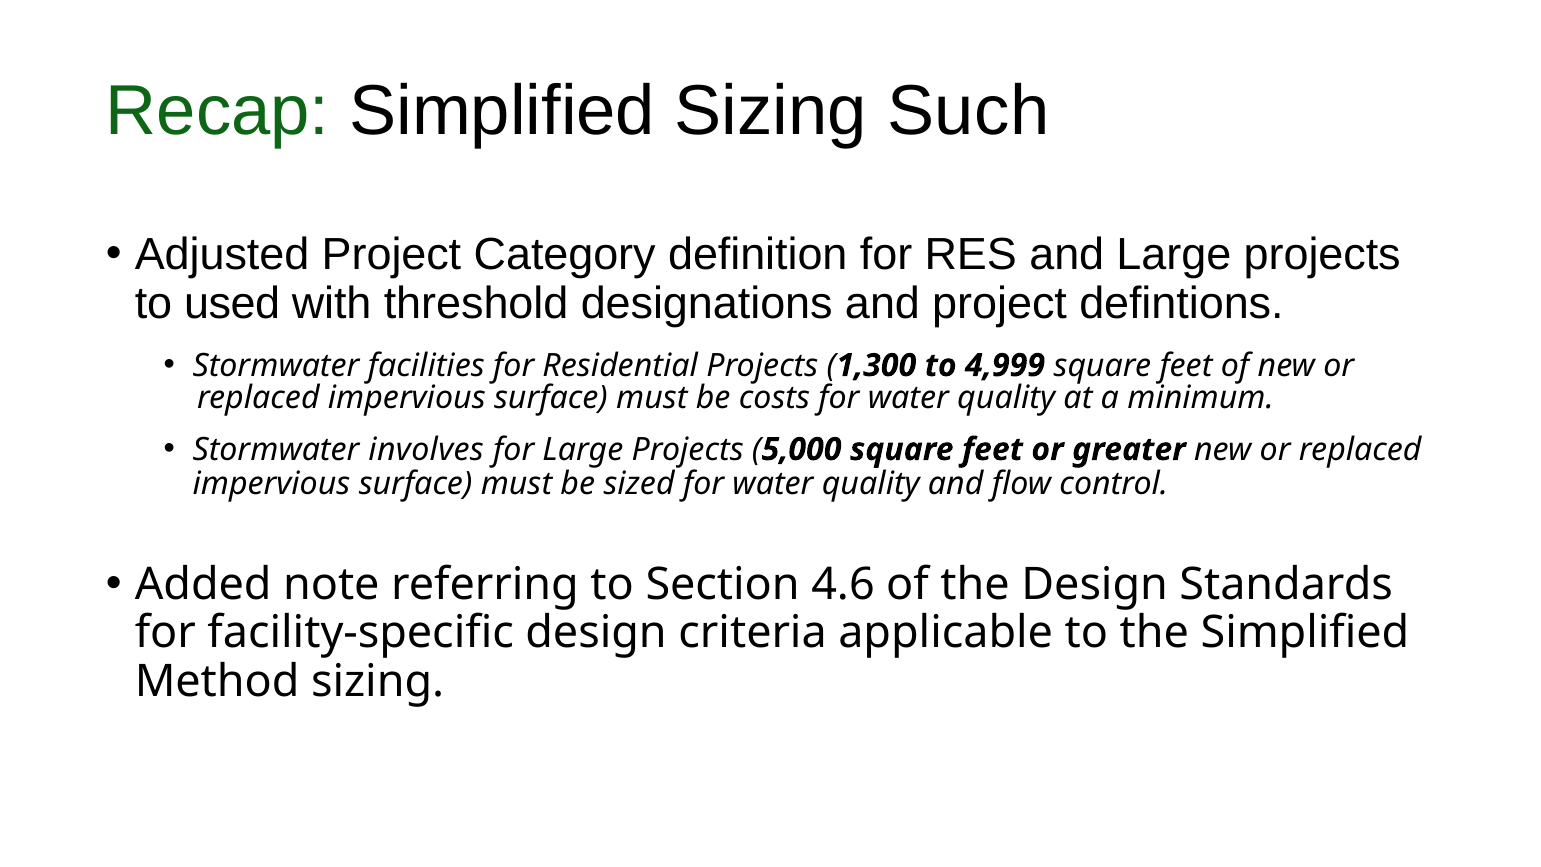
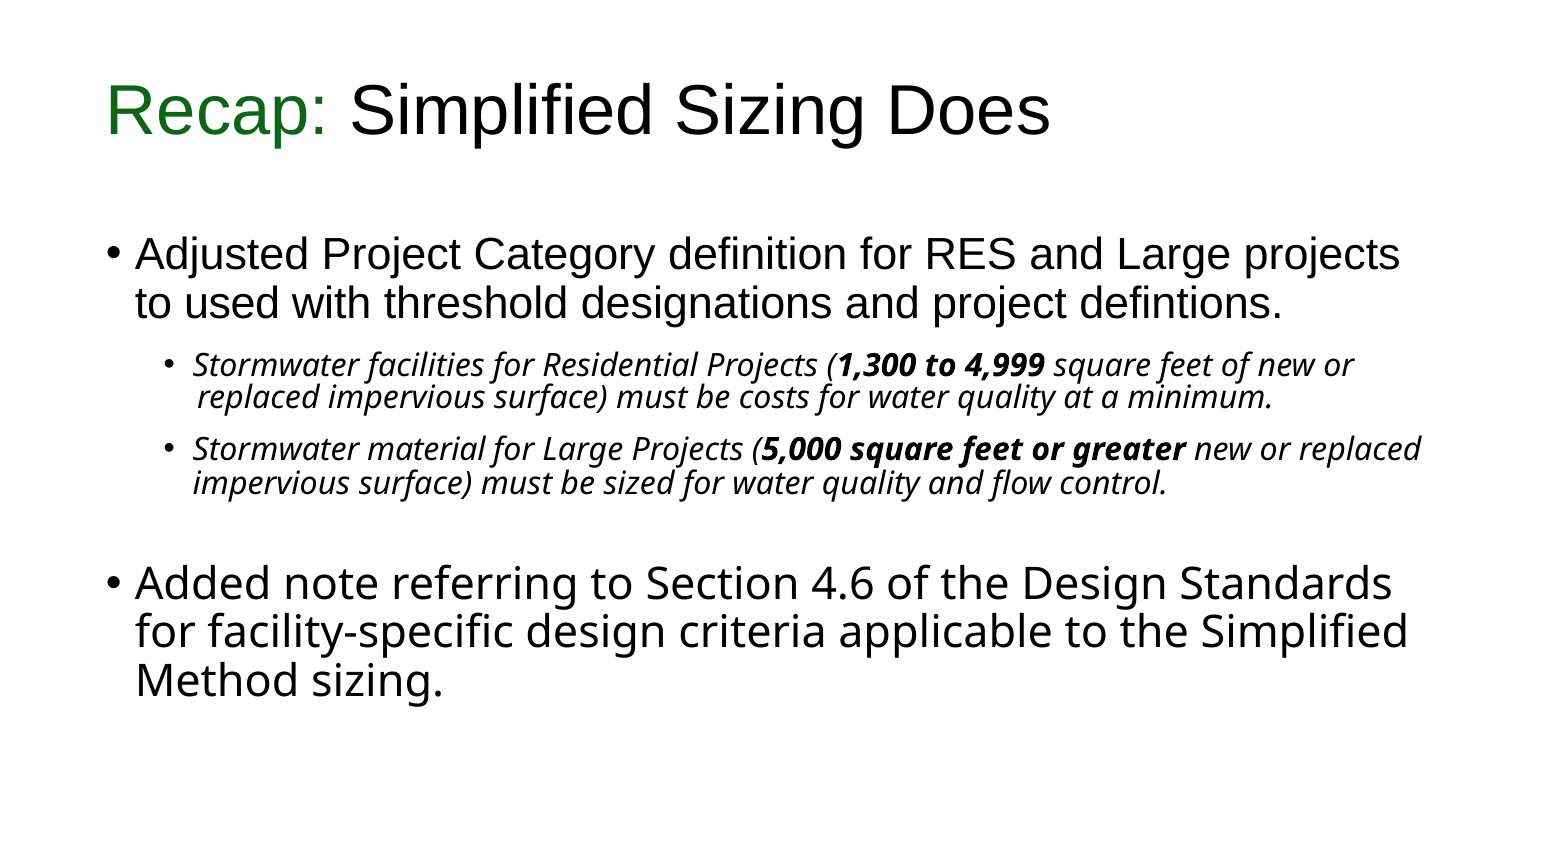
Such: Such -> Does (969, 111)
involves: involves -> material (426, 449)
